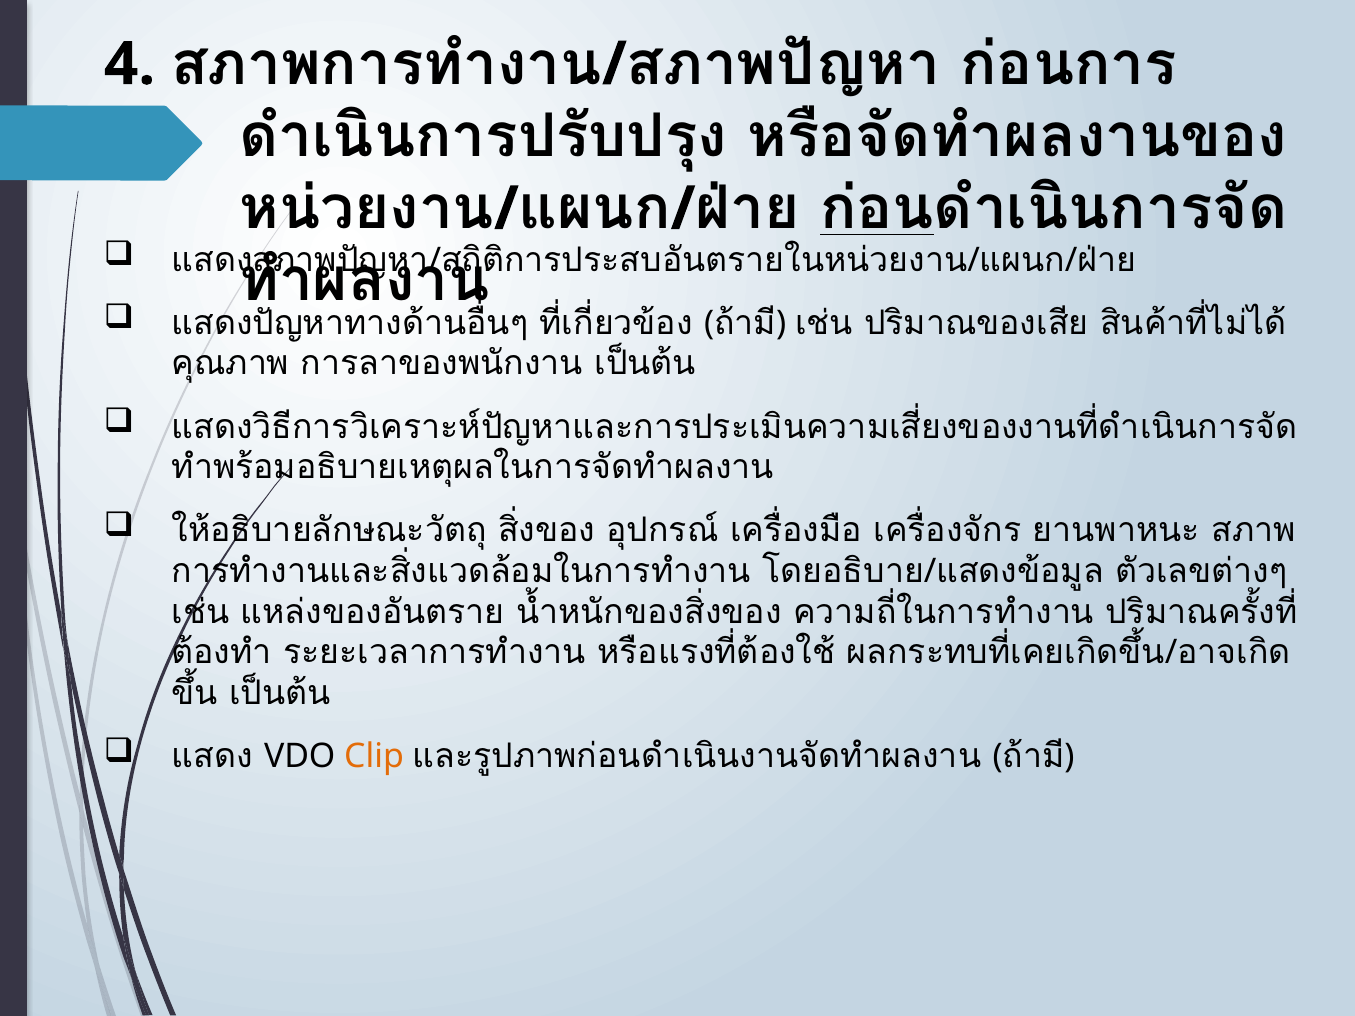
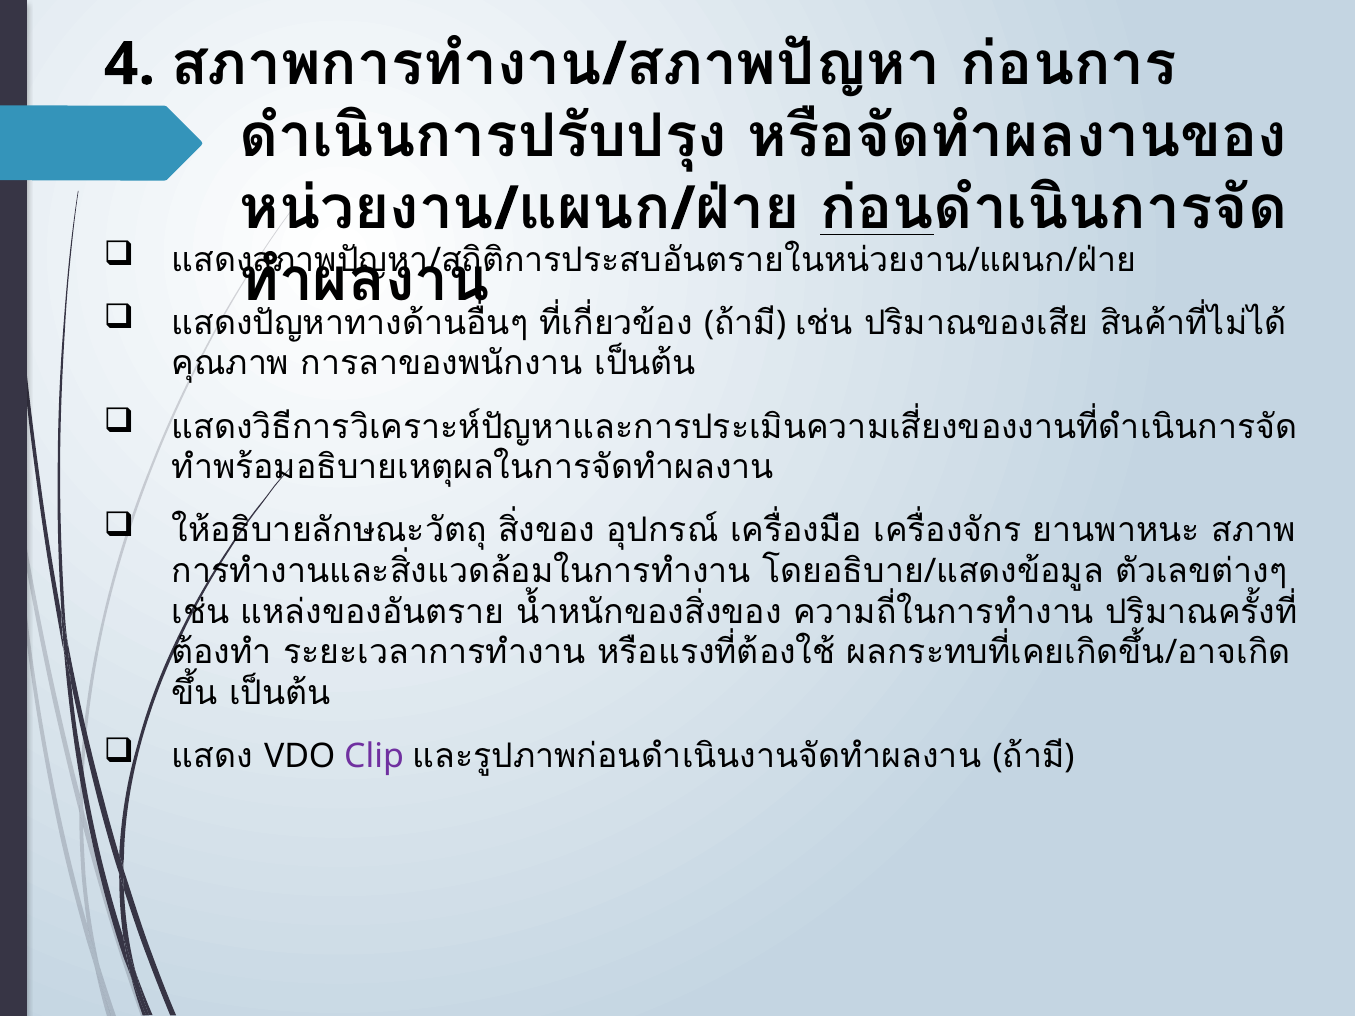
Clip colour: orange -> purple (374, 757)
